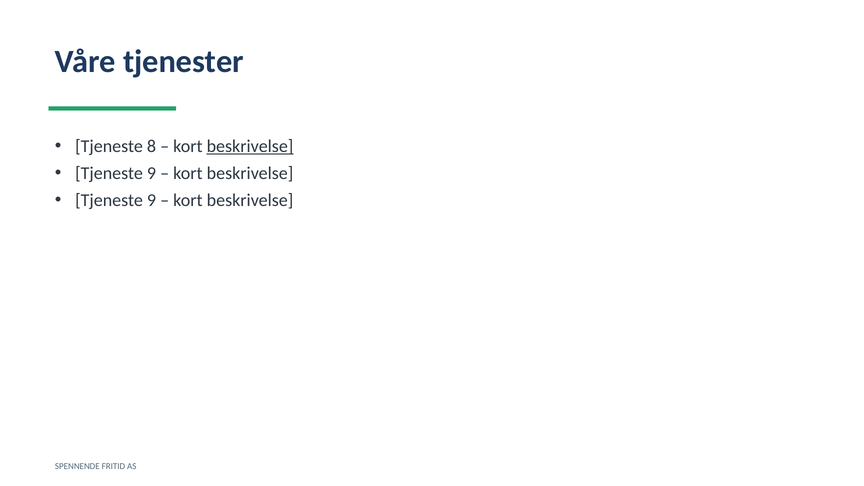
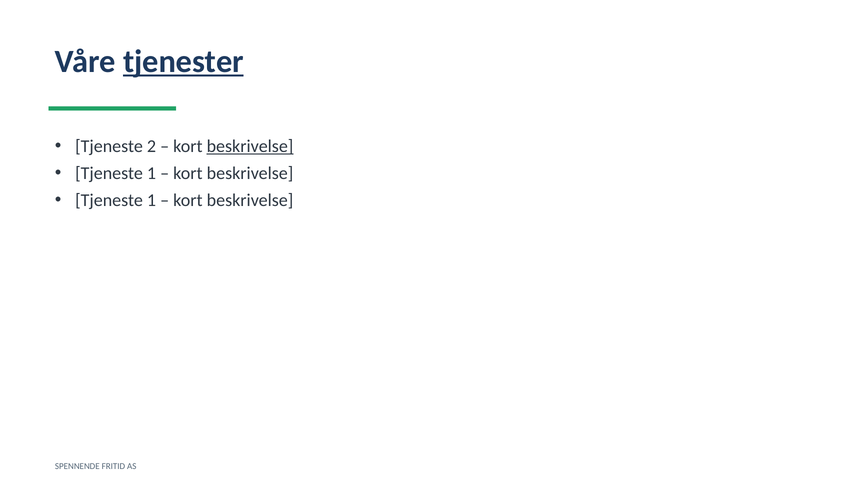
tjenester underline: none -> present (183, 62)
8: 8 -> 2 (151, 146)
9: 9 -> 1 (151, 173)
9: 9 -> 1 (151, 200)
